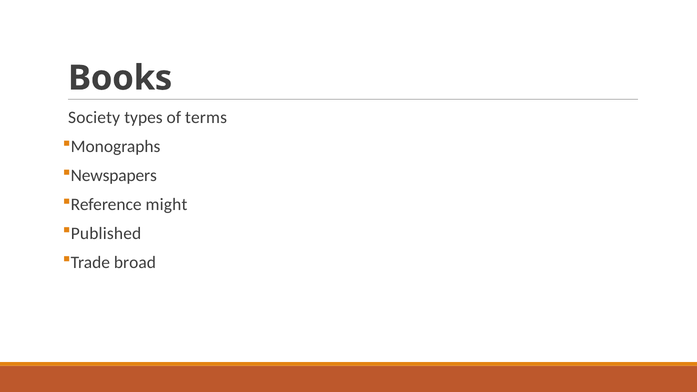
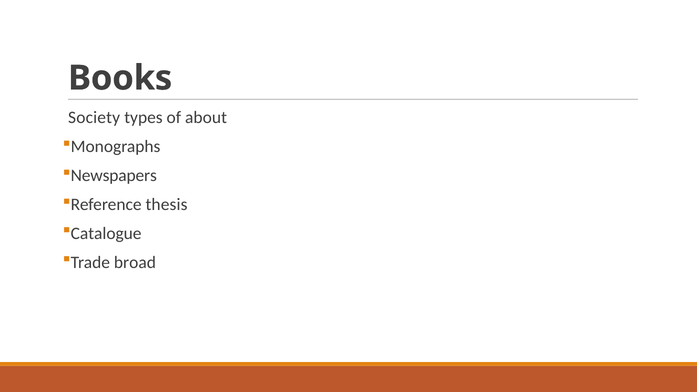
terms: terms -> about (206, 117)
might: might -> thesis (166, 204)
Published: Published -> Catalogue (106, 233)
